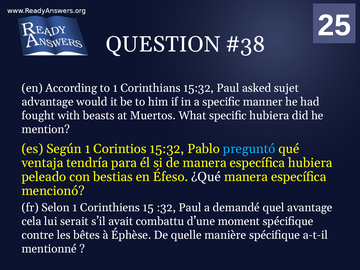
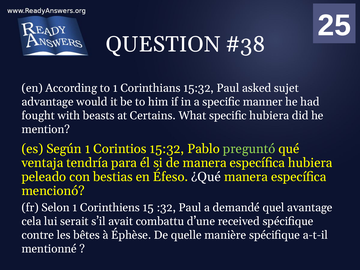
Muertos: Muertos -> Certains (153, 116)
preguntó colour: light blue -> light green (249, 149)
moment: moment -> received (239, 221)
